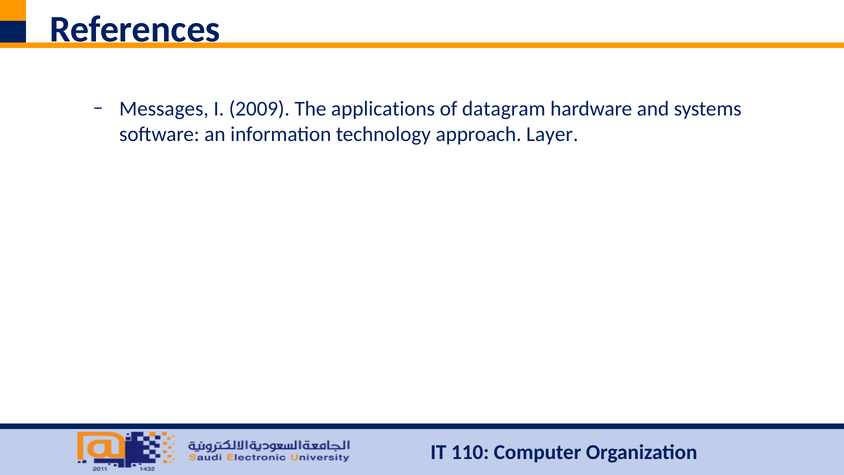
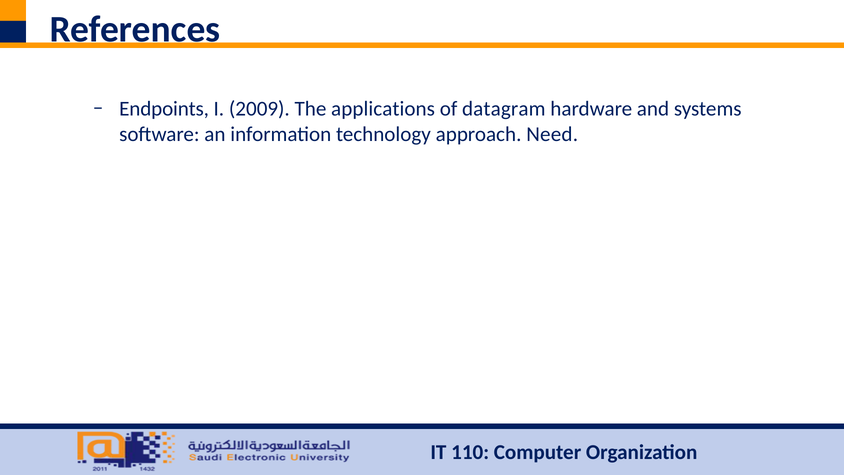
Messages: Messages -> Endpoints (164, 109)
Layer: Layer -> Need (552, 134)
